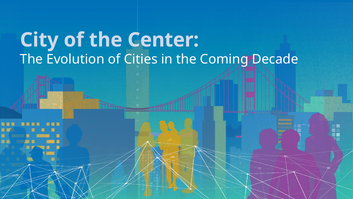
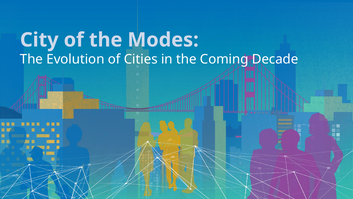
Center: Center -> Modes (163, 40)
